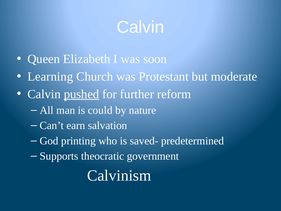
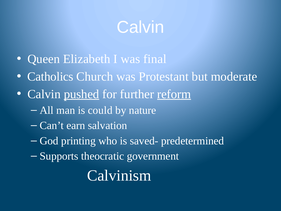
soon: soon -> final (155, 59)
Learning: Learning -> Catholics (50, 76)
reform underline: none -> present (174, 94)
